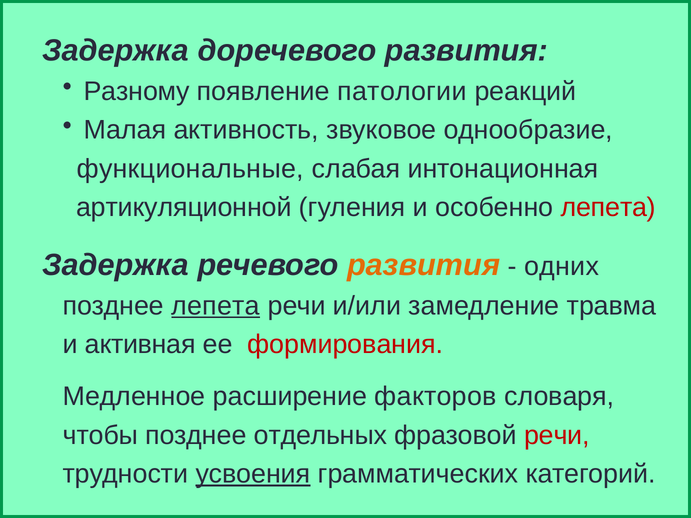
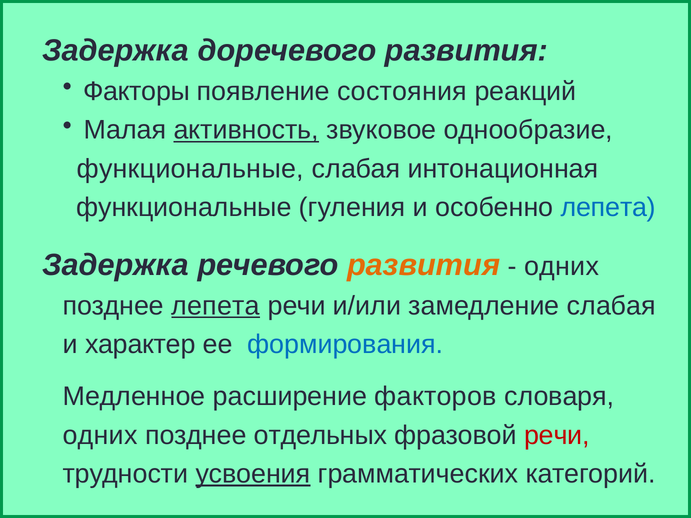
Разному: Разному -> Факторы (137, 91)
патологии: патологии -> состояния (402, 91)
активность underline: none -> present (246, 130)
артикуляционной: артикуляционной -> функциональные (184, 208)
лепета colour: red -> blue (608, 208)
замедление травма: травма -> слабая (611, 306)
активная: активная -> характер (140, 345)
формирования colour: red -> blue (345, 345)
чтобы: чтобы -> одних (100, 435)
